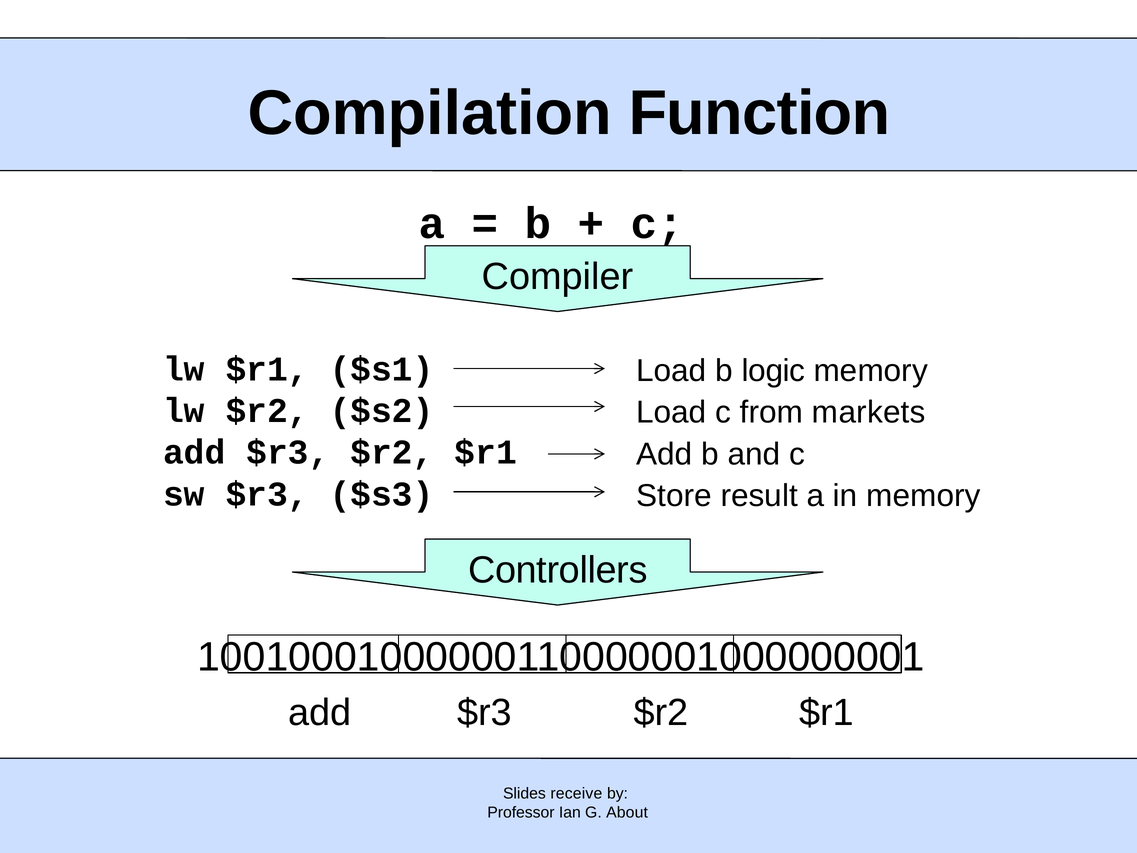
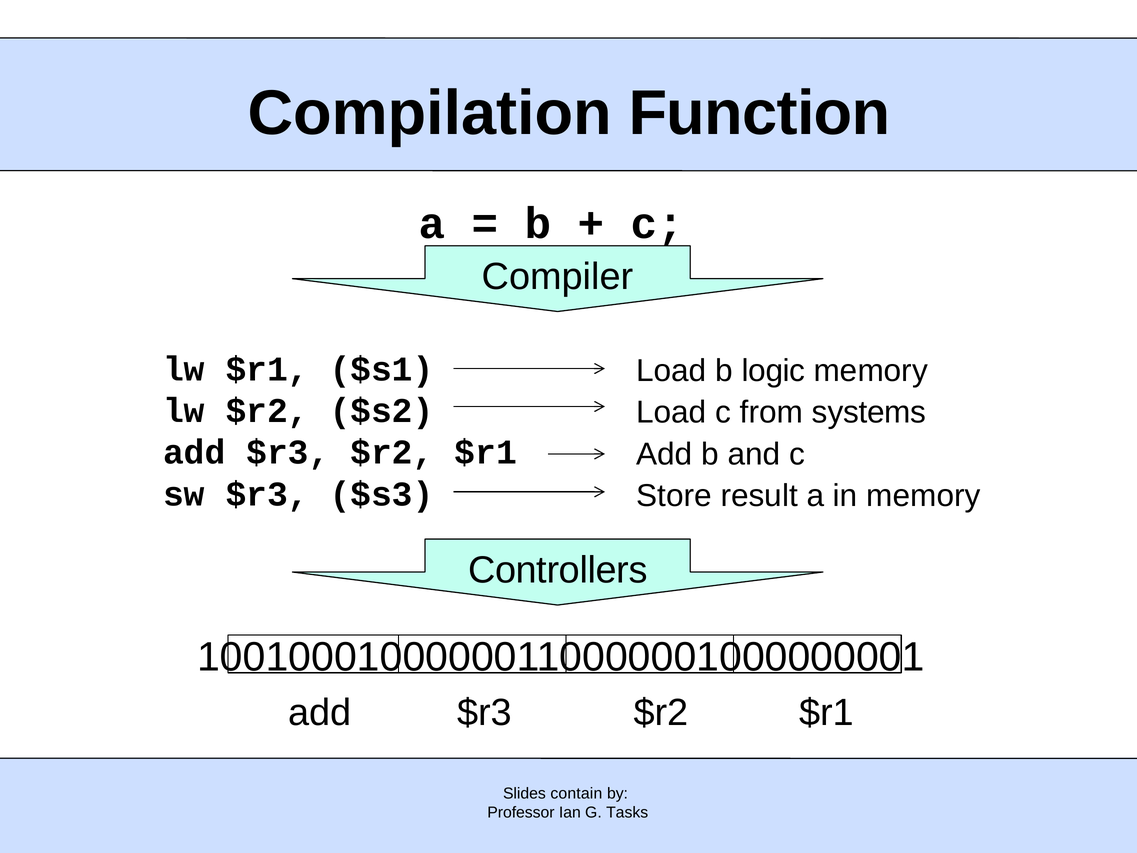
markets: markets -> systems (869, 412)
receive: receive -> contain (576, 793)
About: About -> Tasks (627, 812)
